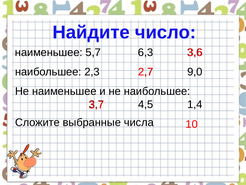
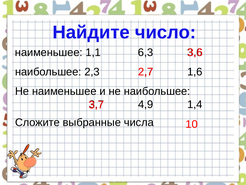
5,7: 5,7 -> 1,1 (93, 52)
9,0: 9,0 -> 1,6 (195, 72)
4,5: 4,5 -> 4,9 (146, 104)
